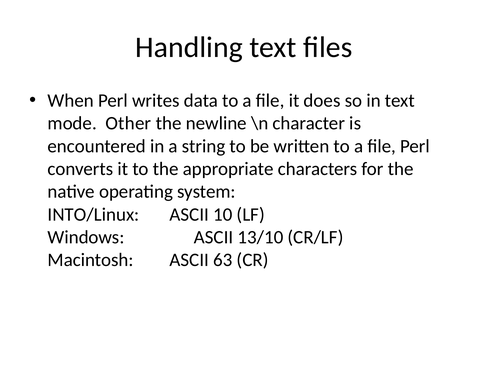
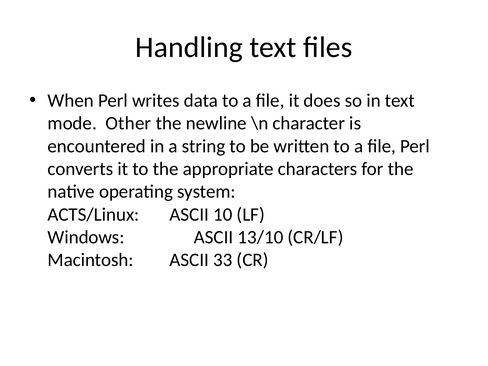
INTO/Linux: INTO/Linux -> ACTS/Linux (93, 214)
63: 63 -> 33 (223, 260)
